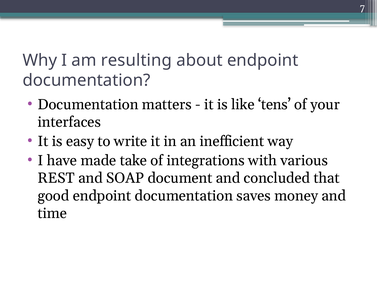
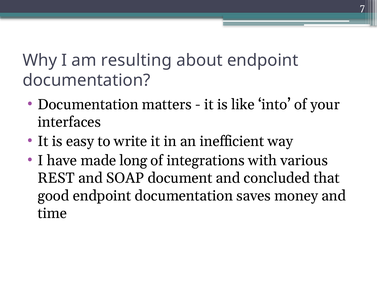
tens: tens -> into (274, 104)
take: take -> long (133, 160)
